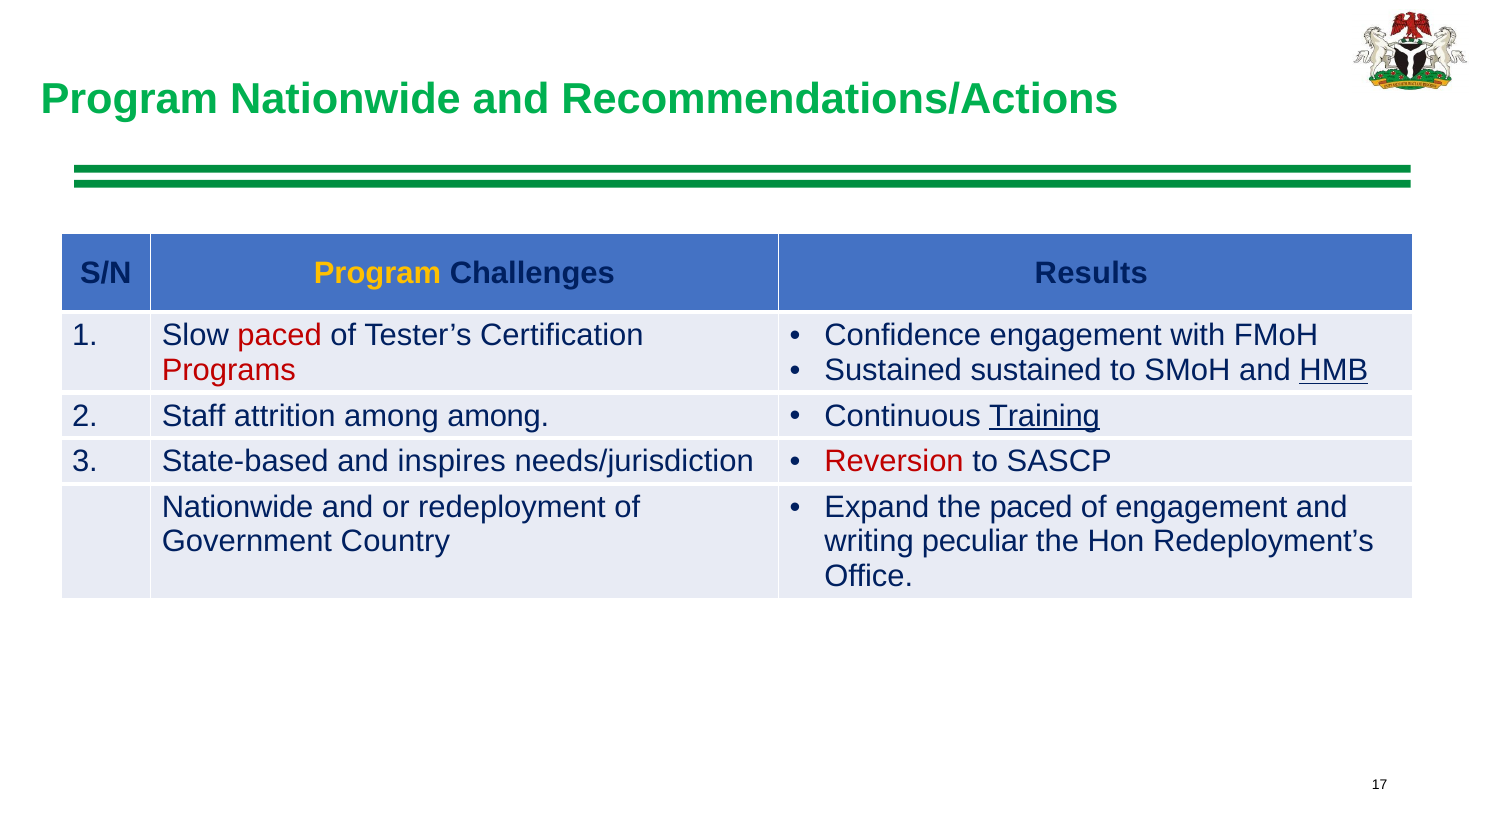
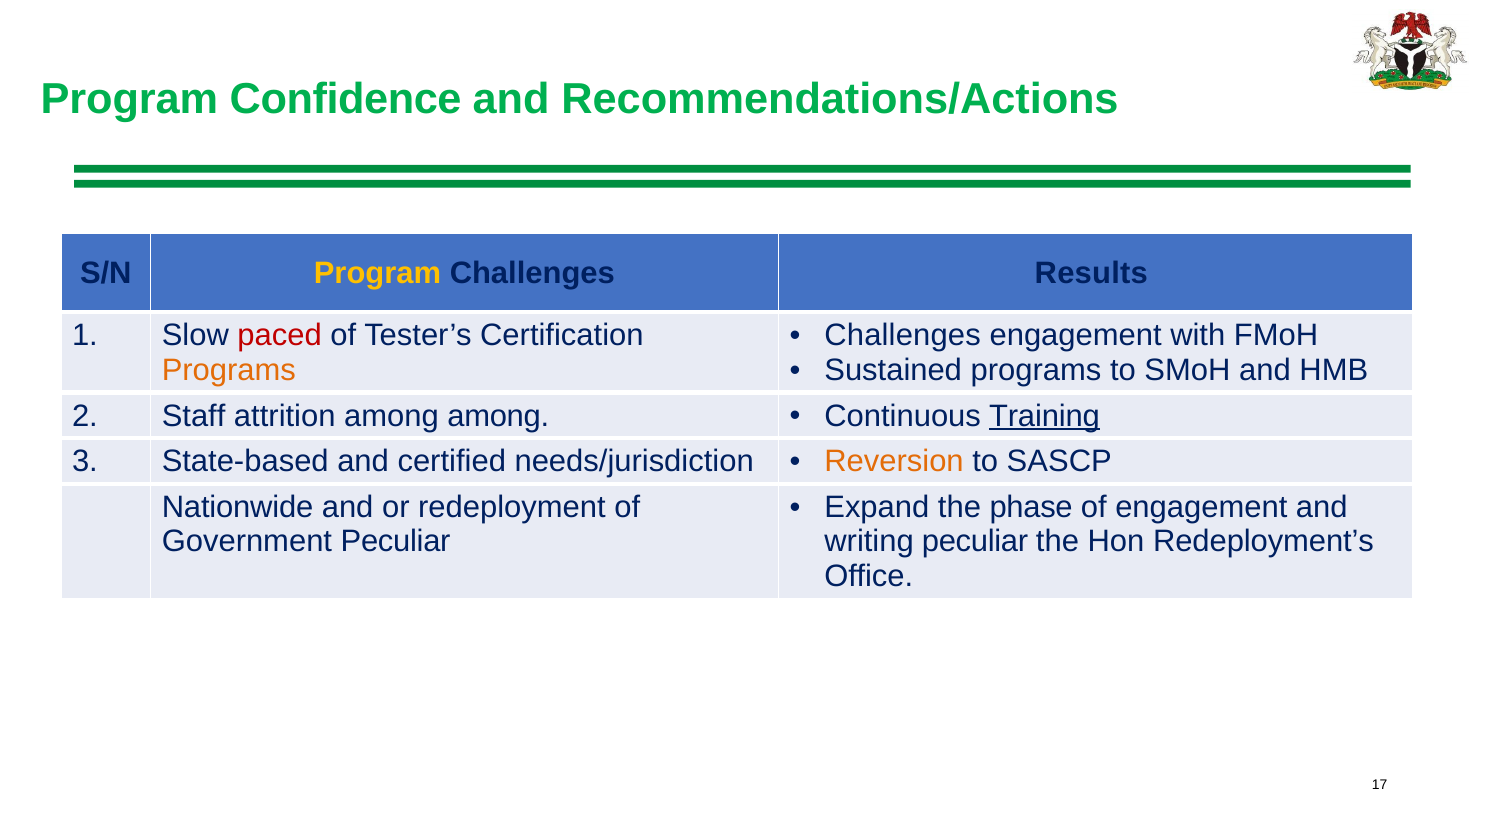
Program Nationwide: Nationwide -> Confidence (346, 99)
Confidence: Confidence -> Challenges (903, 336)
Sustained sustained: sustained -> programs (1036, 370)
HMB underline: present -> none (1334, 370)
Programs colour: red -> orange (229, 370)
inspires: inspires -> certified (452, 462)
Reversion colour: red -> orange (894, 462)
the paced: paced -> phase (1031, 507)
Government Country: Country -> Peculiar (396, 542)
